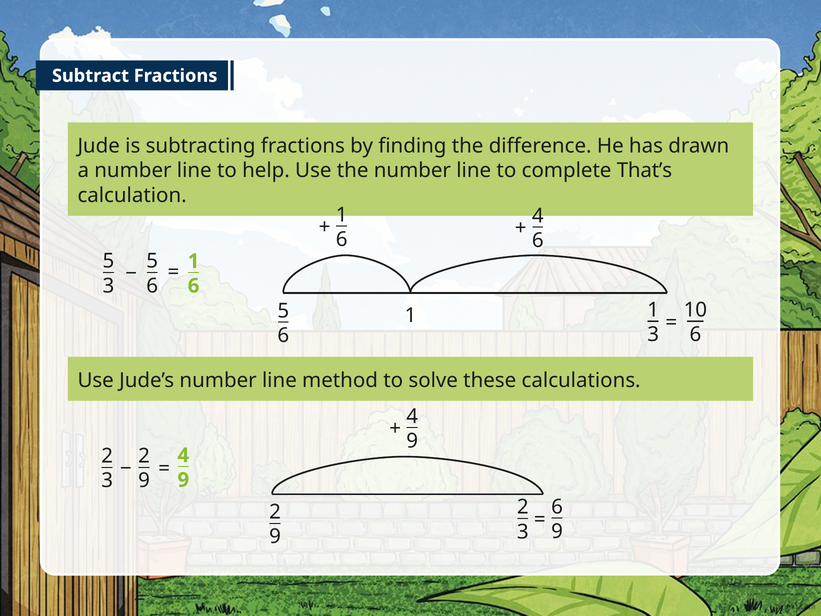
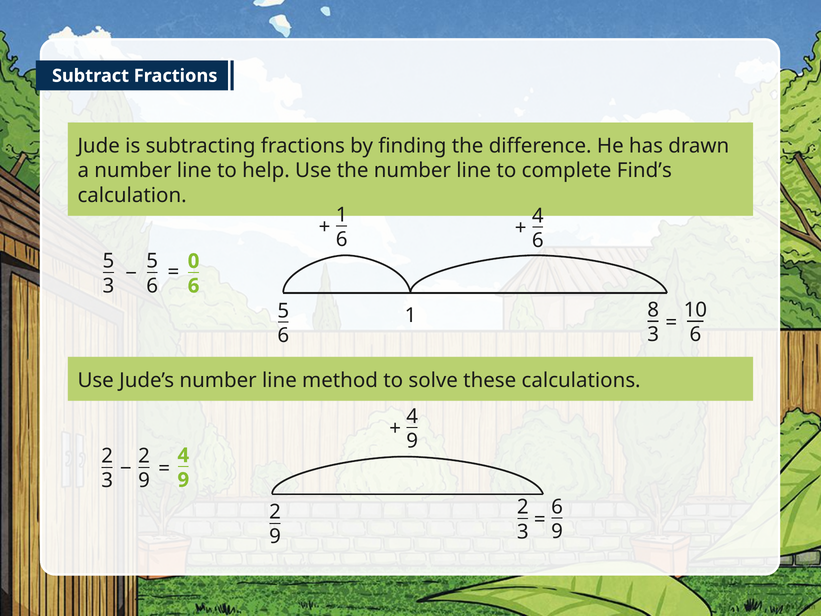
That’s: That’s -> Find’s (644, 171)
1: 1 -> 0 (194, 261)
1 1: 1 -> 8 (653, 310)
